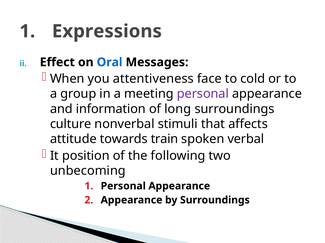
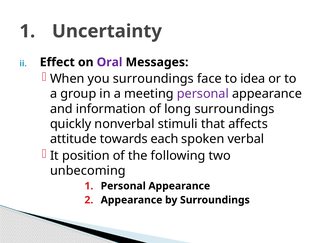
Expressions: Expressions -> Uncertainty (107, 31)
Oral colour: blue -> purple (110, 62)
you attentiveness: attentiveness -> surroundings (153, 79)
cold: cold -> idea (253, 79)
culture: culture -> quickly (71, 124)
train: train -> each (164, 139)
